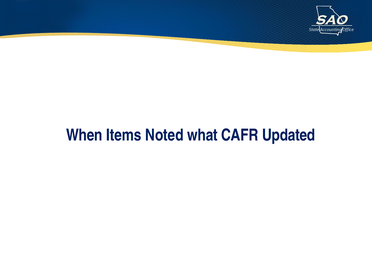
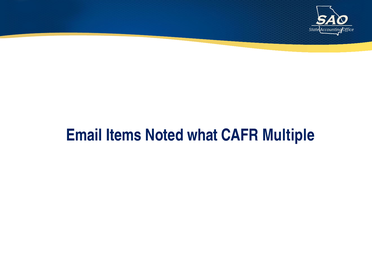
When: When -> Email (84, 135)
Updated: Updated -> Multiple (288, 135)
